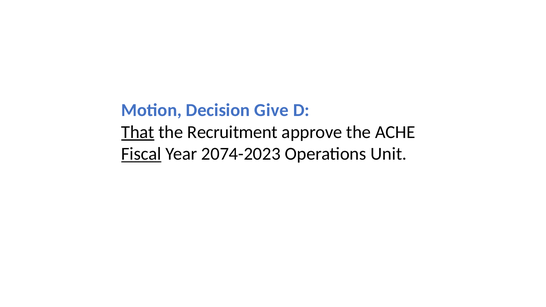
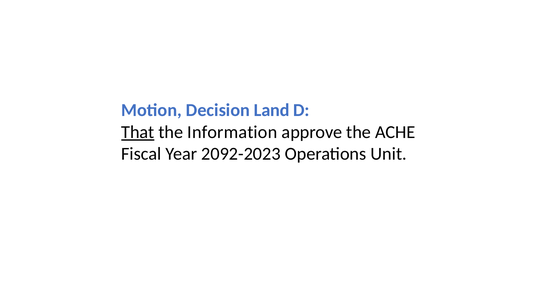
Give: Give -> Land (272, 110)
Recruitment: Recruitment -> Information (232, 132)
Fiscal underline: present -> none (141, 154)
2074-2023: 2074-2023 -> 2092-2023 (241, 154)
